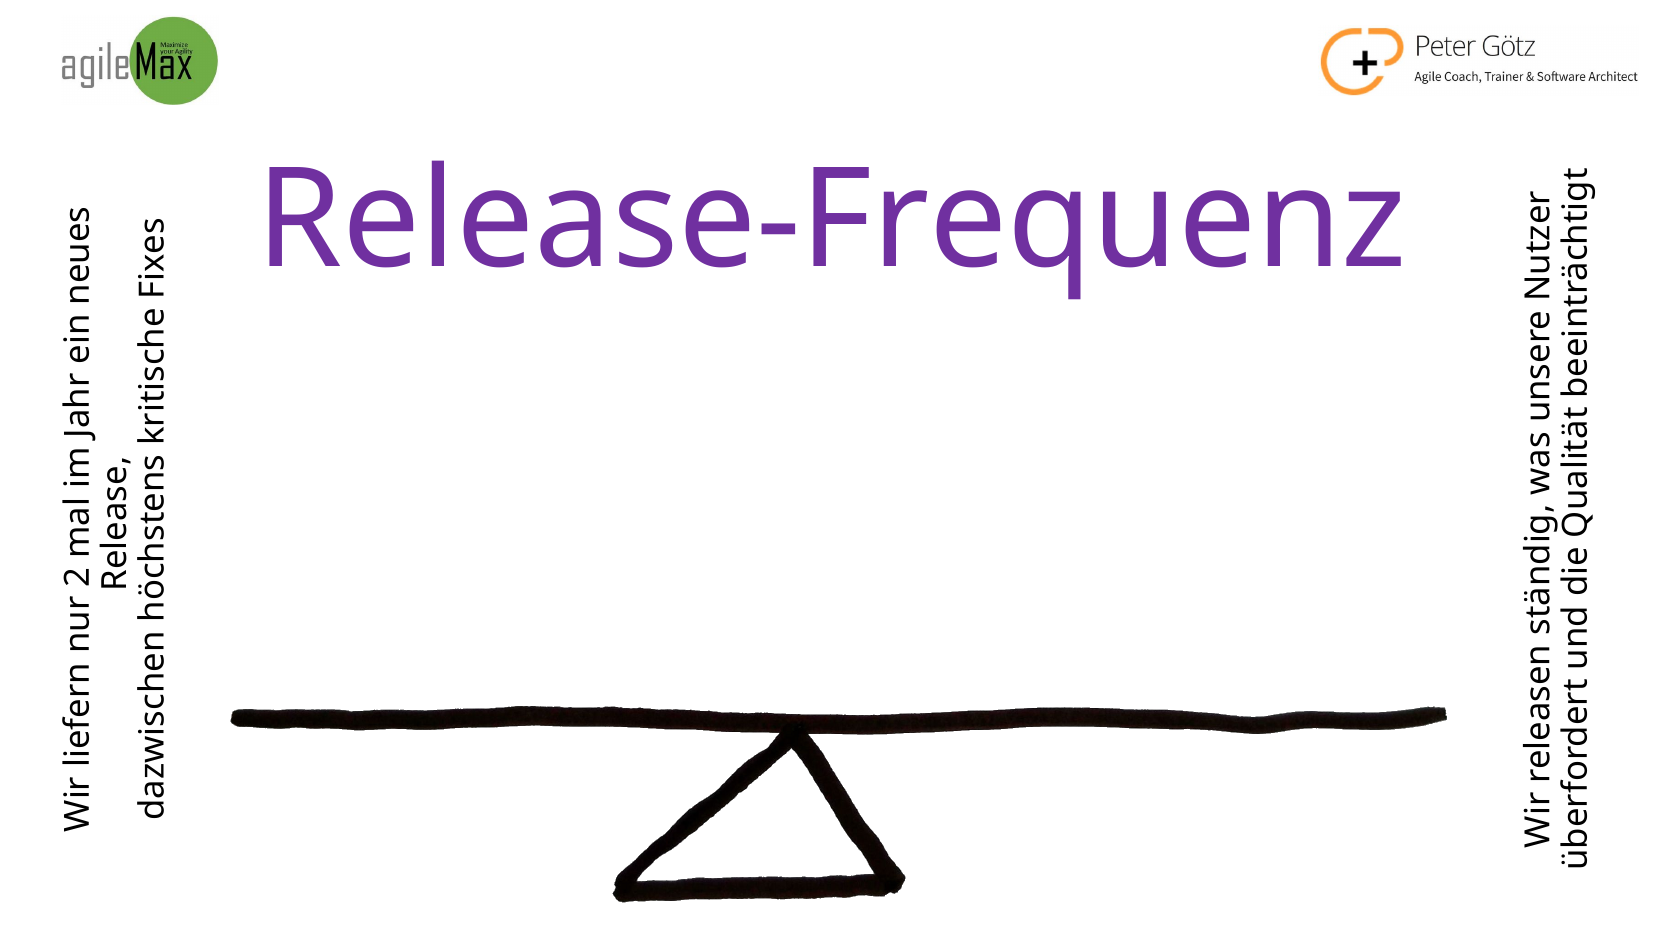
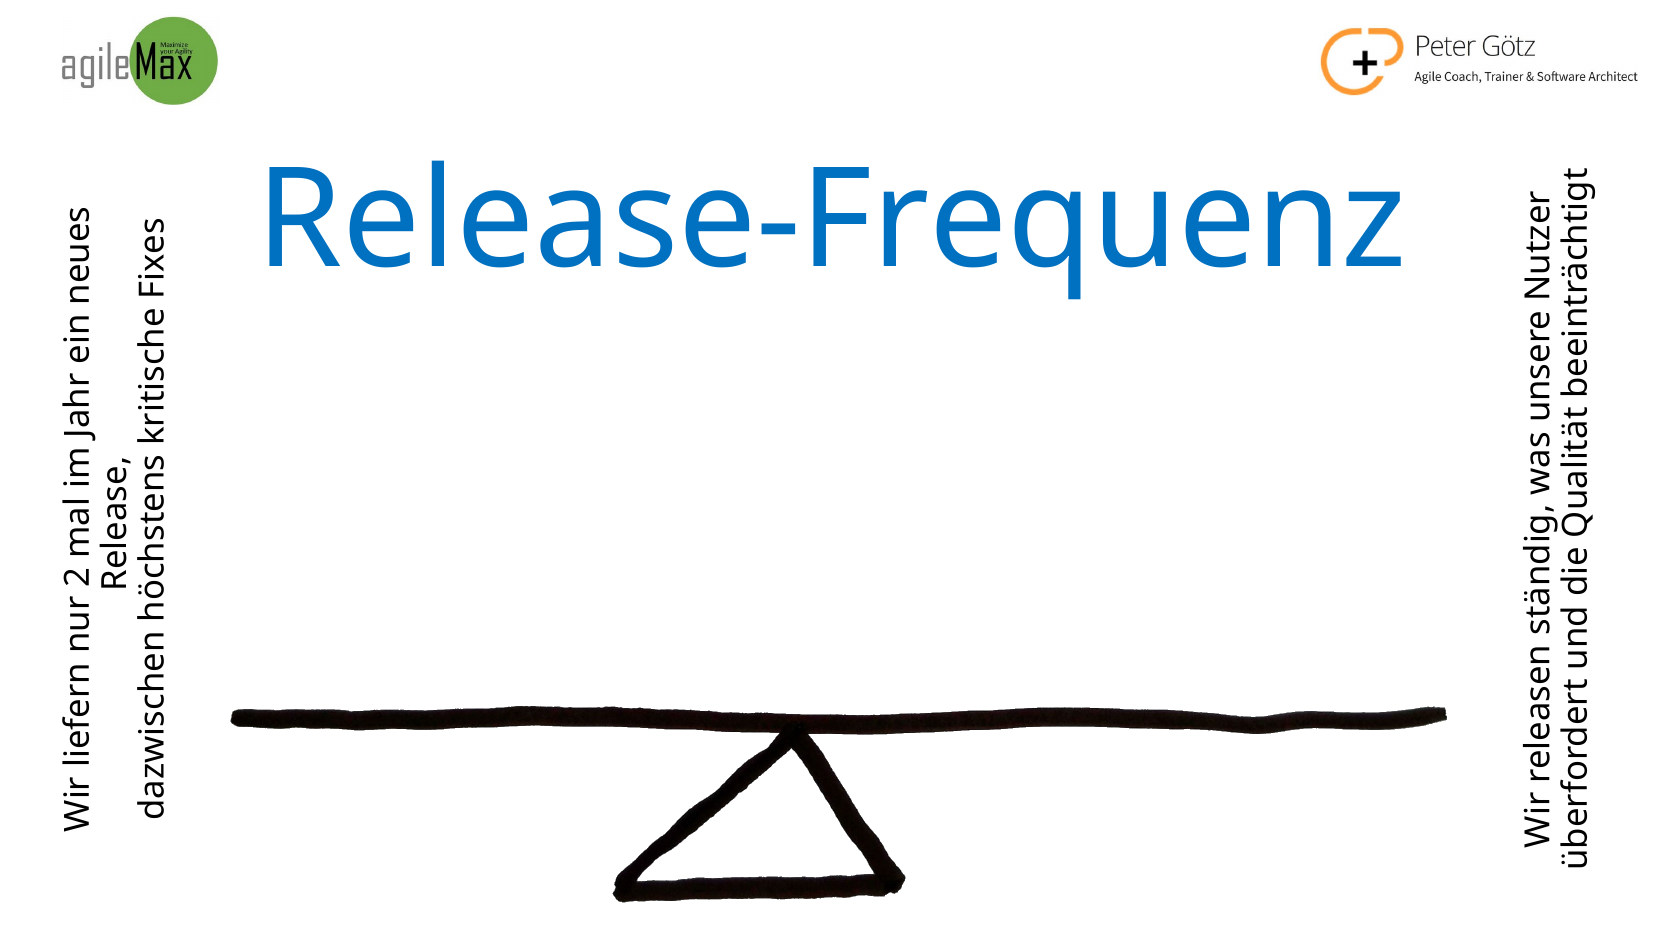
Release-Frequenz colour: purple -> blue (832, 221)
